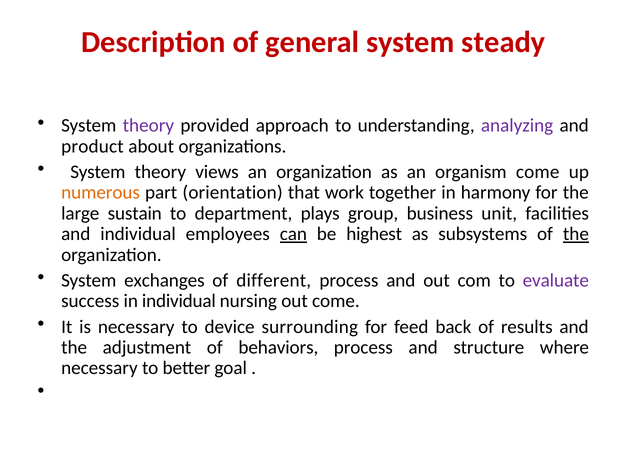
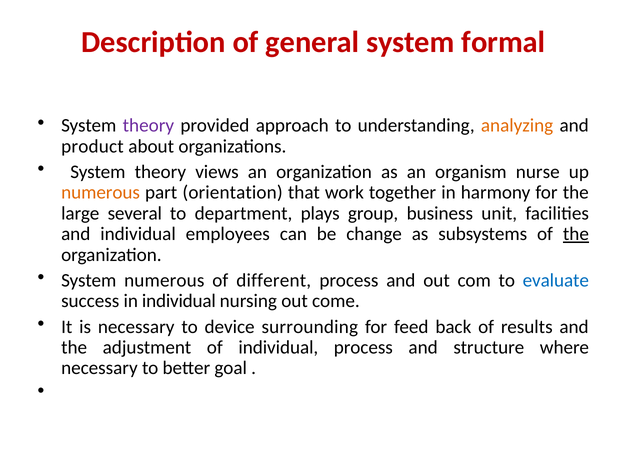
steady: steady -> formal (503, 42)
analyzing colour: purple -> orange (517, 126)
organism come: come -> nurse (538, 172)
sustain: sustain -> several (135, 213)
can underline: present -> none (293, 234)
highest: highest -> change (374, 234)
System exchanges: exchanges -> numerous (164, 281)
evaluate colour: purple -> blue (556, 281)
of behaviors: behaviors -> individual (278, 348)
